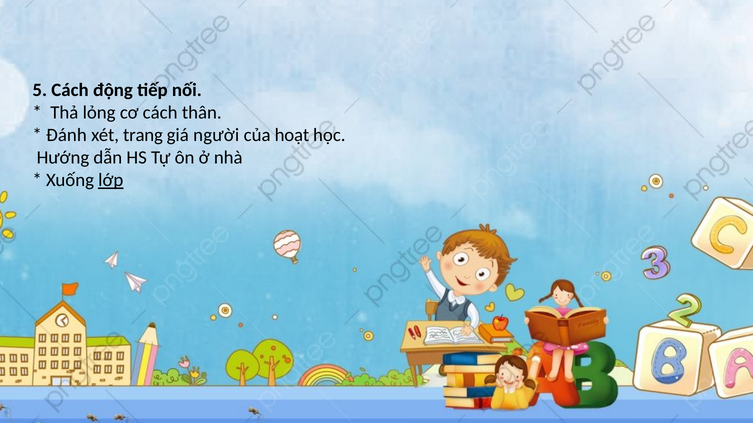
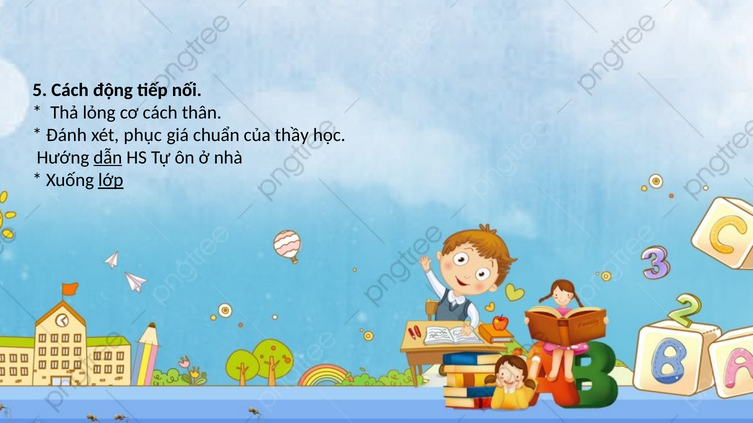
trang: trang -> phục (143, 135)
người: người -> chuẩn (216, 135)
hoạt: hoạt -> thầy (292, 135)
dẫn underline: none -> present (108, 158)
